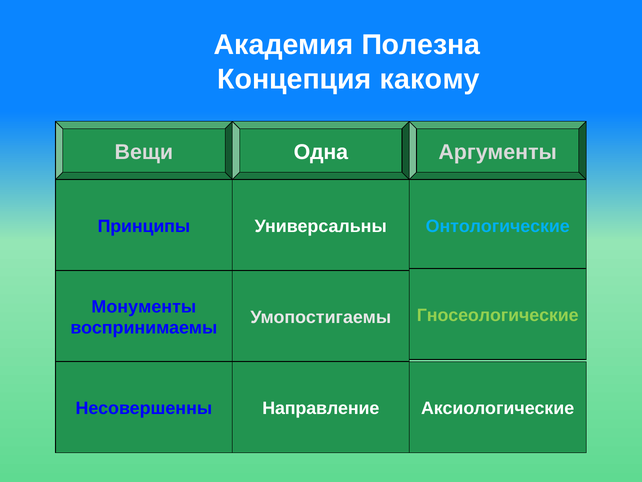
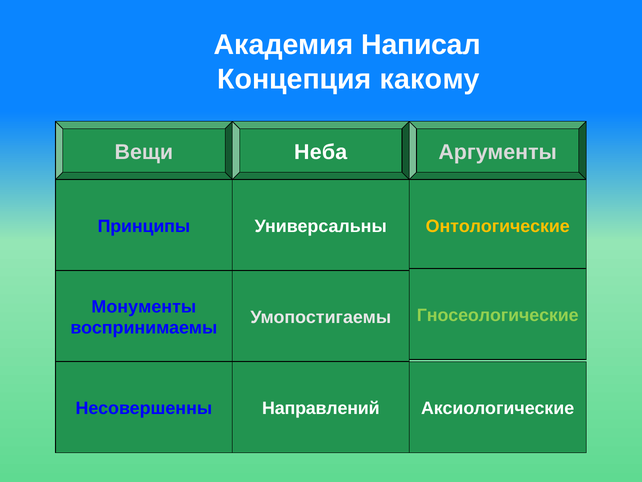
Полезна: Полезна -> Написал (421, 45)
Одна: Одна -> Неба (321, 152)
Онтологические colour: light blue -> yellow (498, 226)
Направление: Направление -> Направлений (321, 408)
